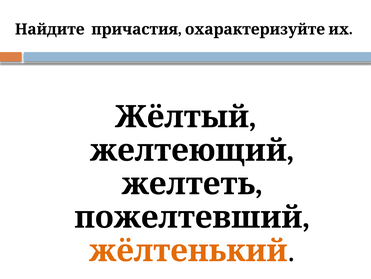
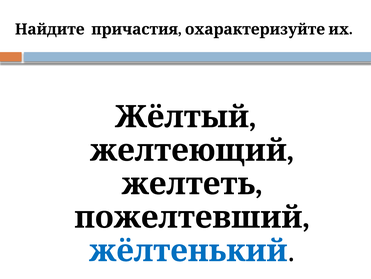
жёлтенький colour: orange -> blue (188, 250)
